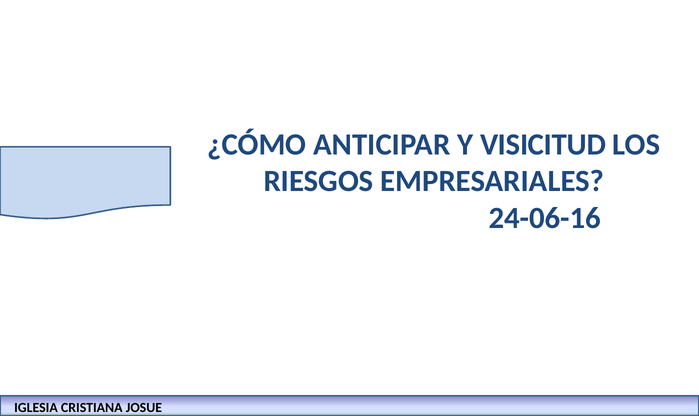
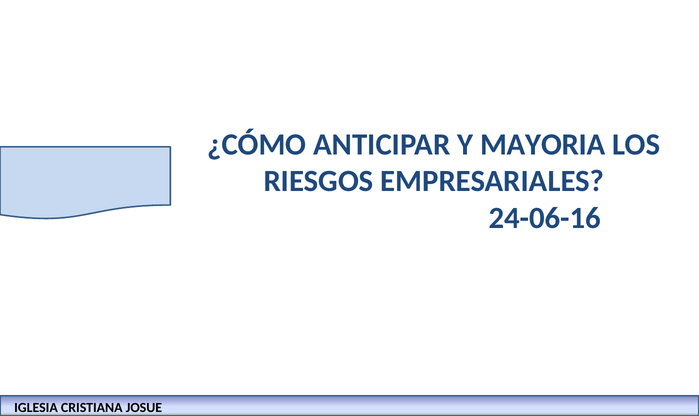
VISICITUD: VISICITUD -> MAYORIA (543, 144)
